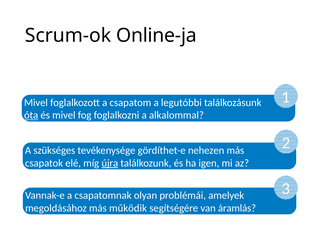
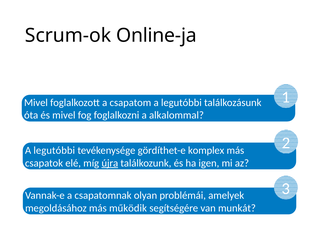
óta underline: present -> none (31, 115)
szükséges: szükséges -> legutóbbi (54, 150)
nehezen: nehezen -> komplex (206, 150)
áramlás: áramlás -> munkát (237, 208)
